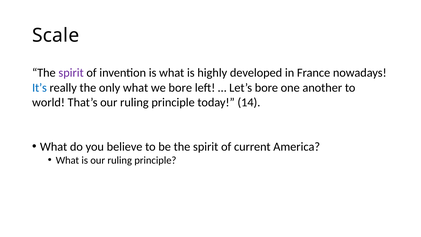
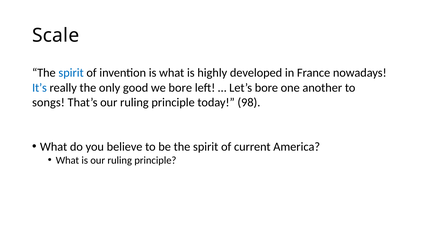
spirit colour: purple -> blue (71, 73)
only what: what -> good (136, 88)
world: world -> songs (48, 102)
14: 14 -> 98 (249, 102)
